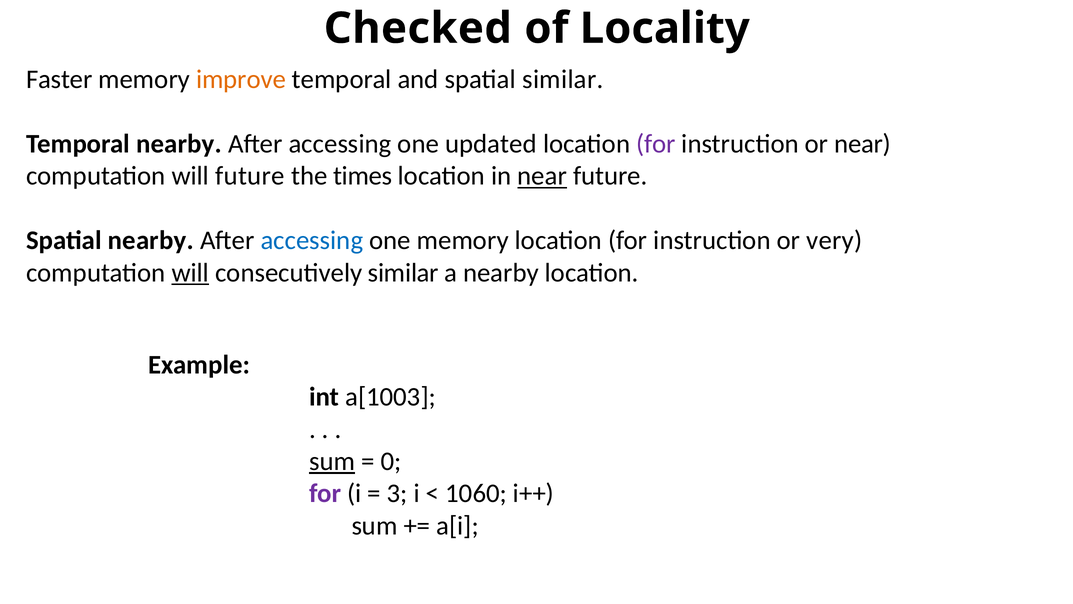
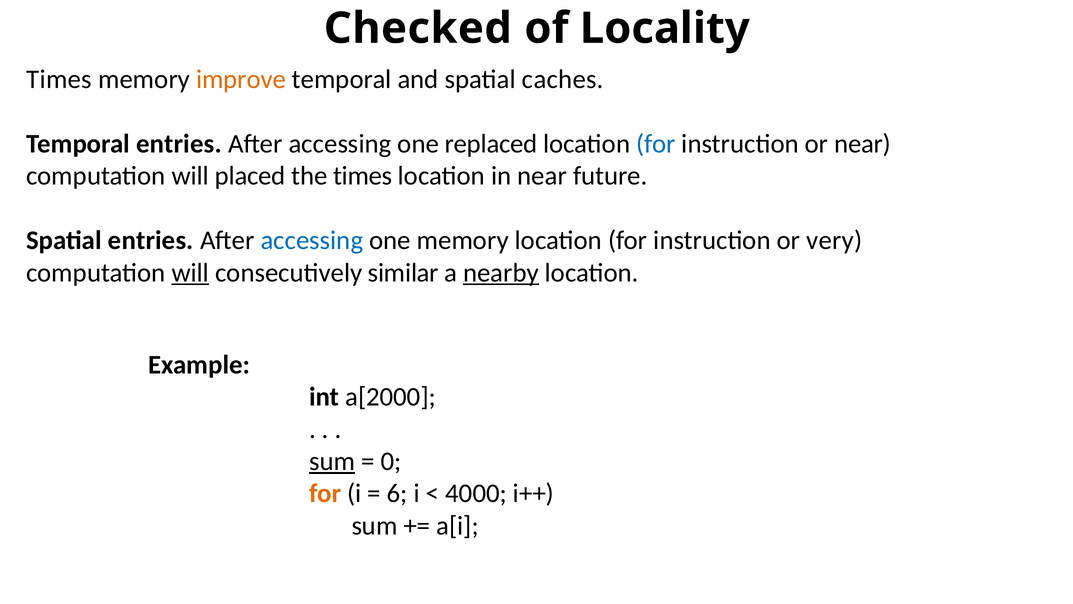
Faster: Faster -> Times (59, 79)
spatial similar: similar -> caches (563, 79)
Temporal nearby: nearby -> entries (179, 144)
updated: updated -> replaced (491, 144)
for colour: purple -> blue (656, 144)
will future: future -> placed (250, 176)
near underline: present -> none (542, 176)
Spatial nearby: nearby -> entries (151, 240)
nearby underline: none -> present (501, 273)
a[1003: a[1003 -> a[2000 (391, 397)
for colour: purple -> orange (325, 493)
3: 3 -> 6 (397, 493)
1060: 1060 -> 4000 (476, 493)
